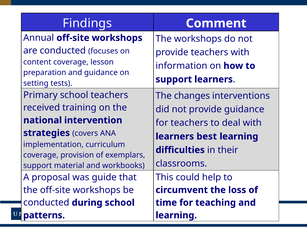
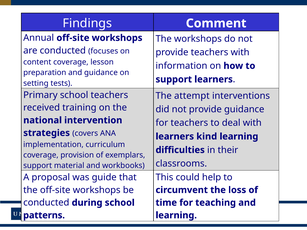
changes: changes -> attempt (192, 96)
best: best -> kind (207, 137)
